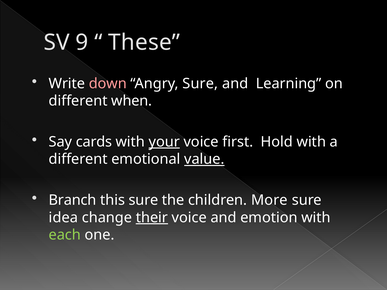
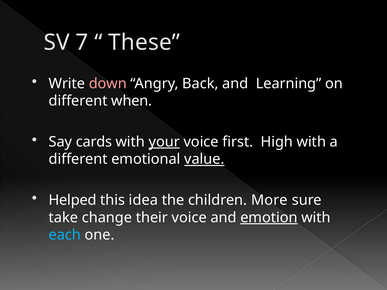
9: 9 -> 7 (82, 42)
Angry Sure: Sure -> Back (200, 84)
Hold: Hold -> High (277, 142)
Branch: Branch -> Helped (73, 200)
this sure: sure -> idea (143, 200)
idea: idea -> take (63, 218)
their underline: present -> none (152, 218)
emotion underline: none -> present (269, 218)
each colour: light green -> light blue (65, 235)
